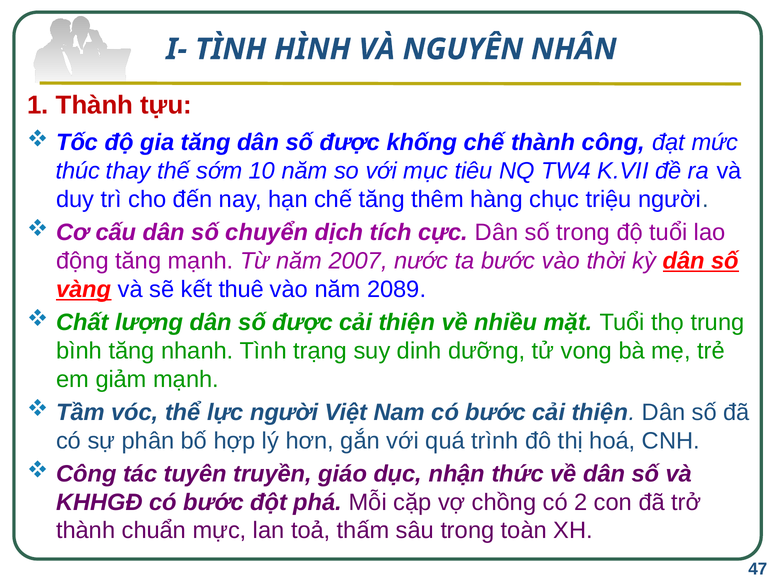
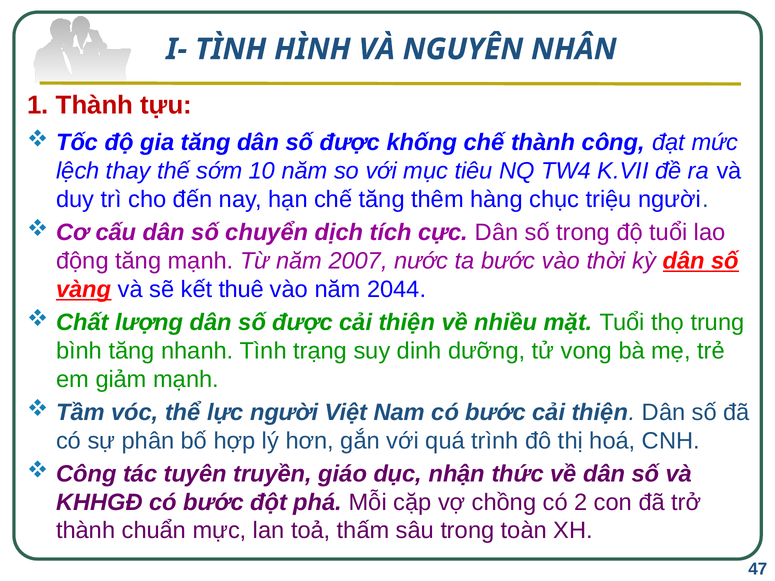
thúc: thúc -> lệch (78, 171)
2089: 2089 -> 2044 (397, 289)
